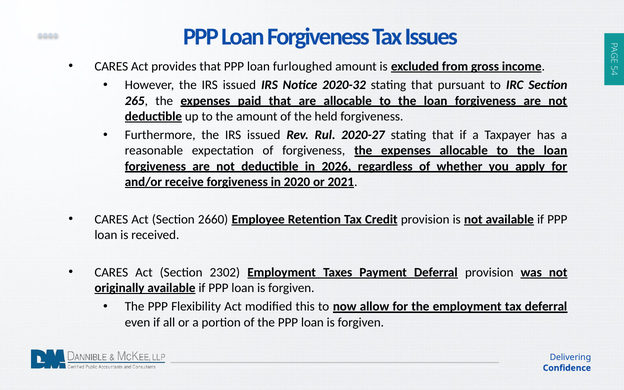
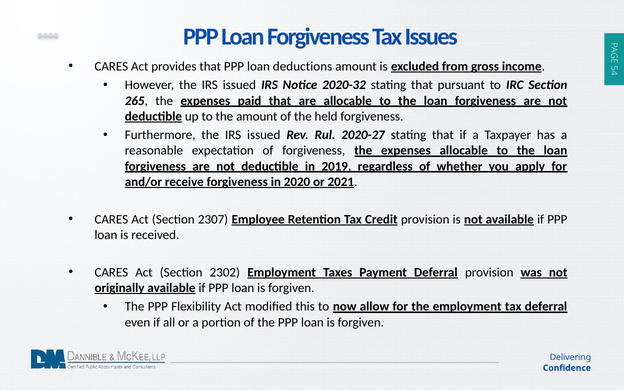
furloughed: furloughed -> deductions (303, 66)
2026: 2026 -> 2019 (336, 166)
2660: 2660 -> 2307 (213, 219)
